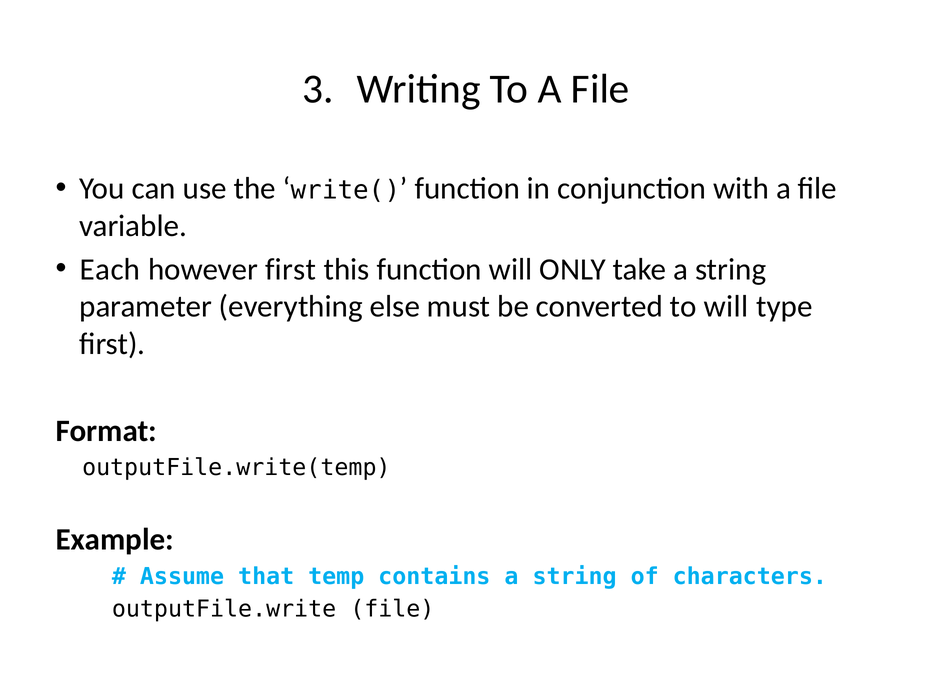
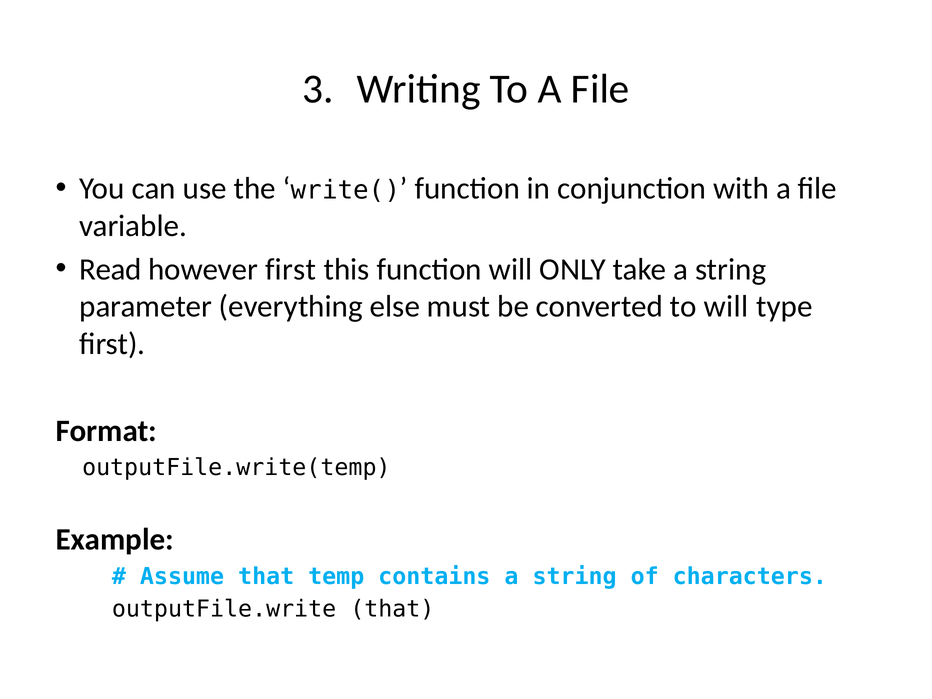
Each: Each -> Read (110, 269)
outputFile.write file: file -> that (392, 609)
